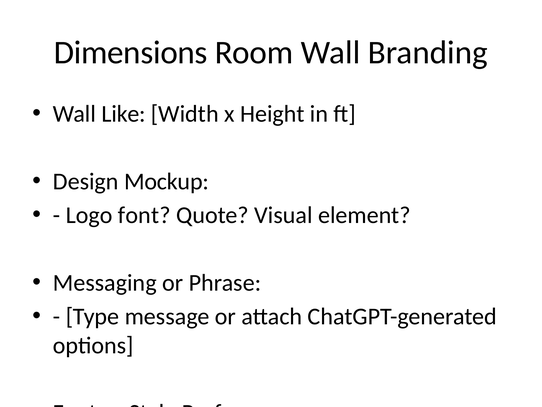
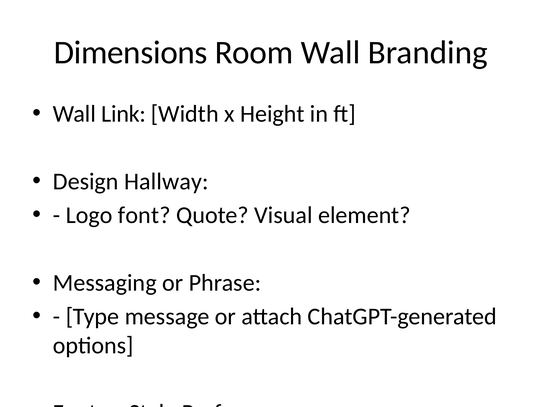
Wall Like: Like -> Link (124, 114)
Design Mockup: Mockup -> Hallway (166, 181)
